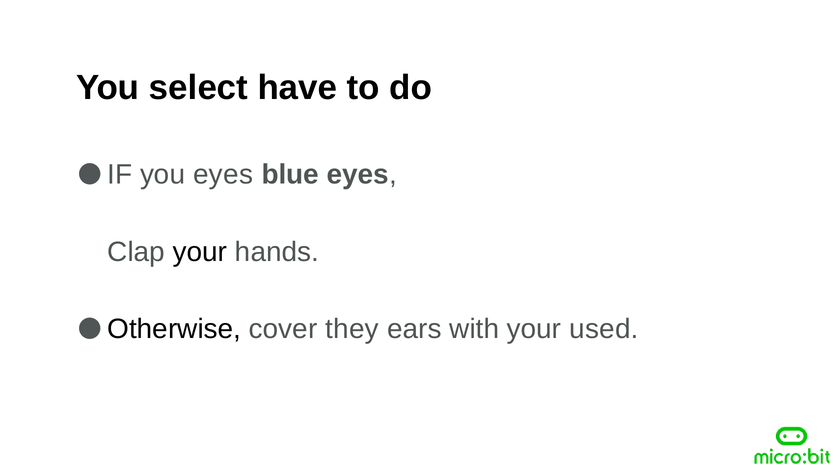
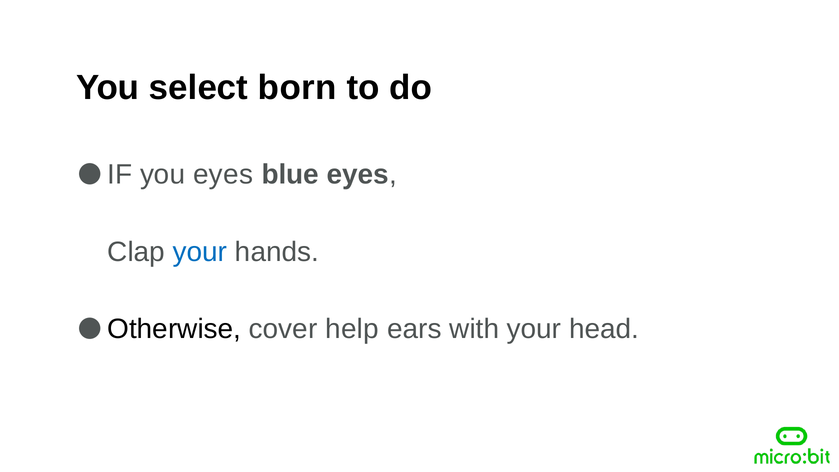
have: have -> born (297, 88)
your colour: black -> blue (200, 252)
they: they -> help (352, 329)
used: used -> head (604, 329)
